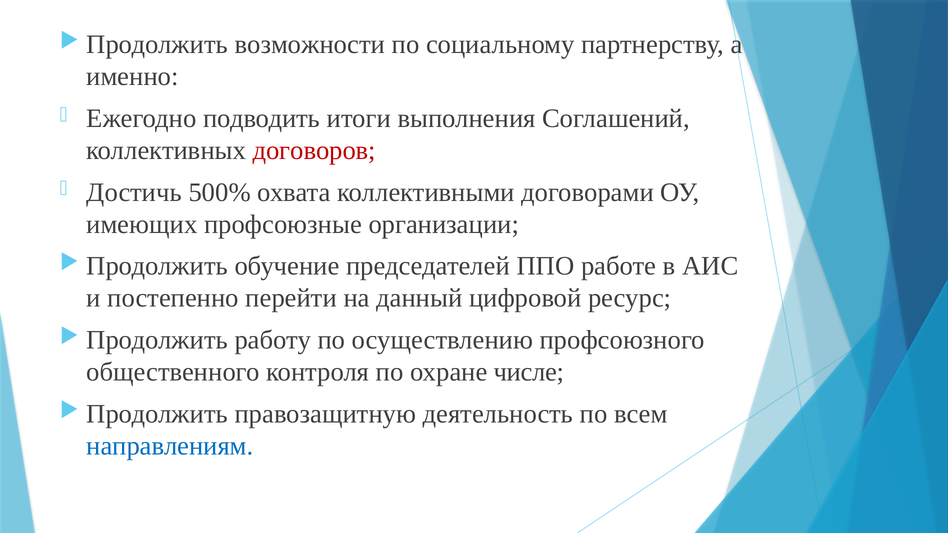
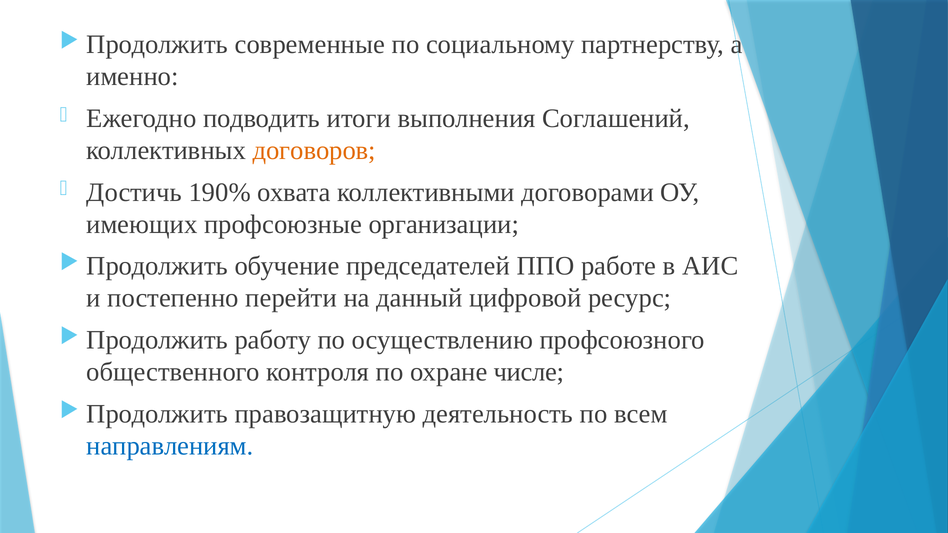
возможности: возможности -> современные (310, 45)
договоров colour: red -> orange (314, 150)
500%: 500% -> 190% (220, 192)
